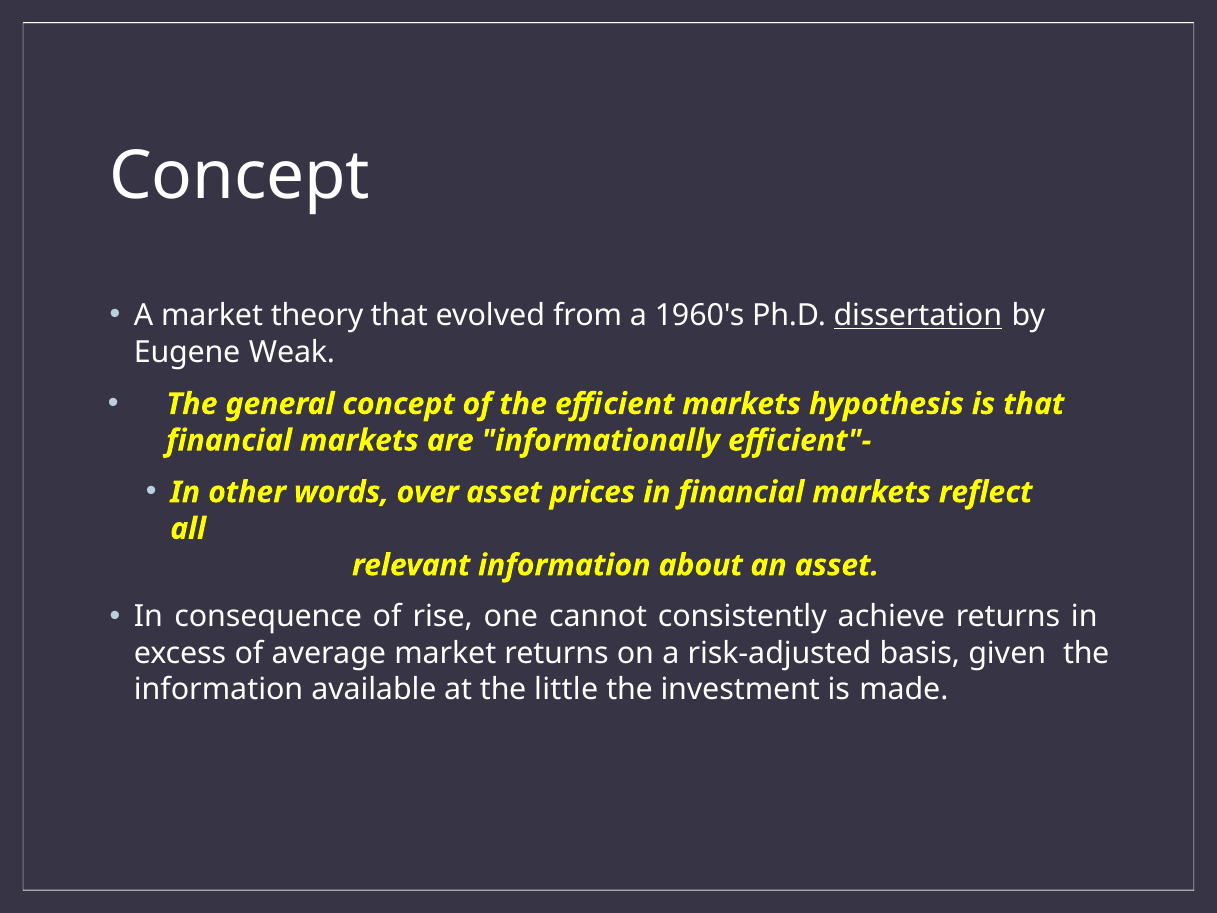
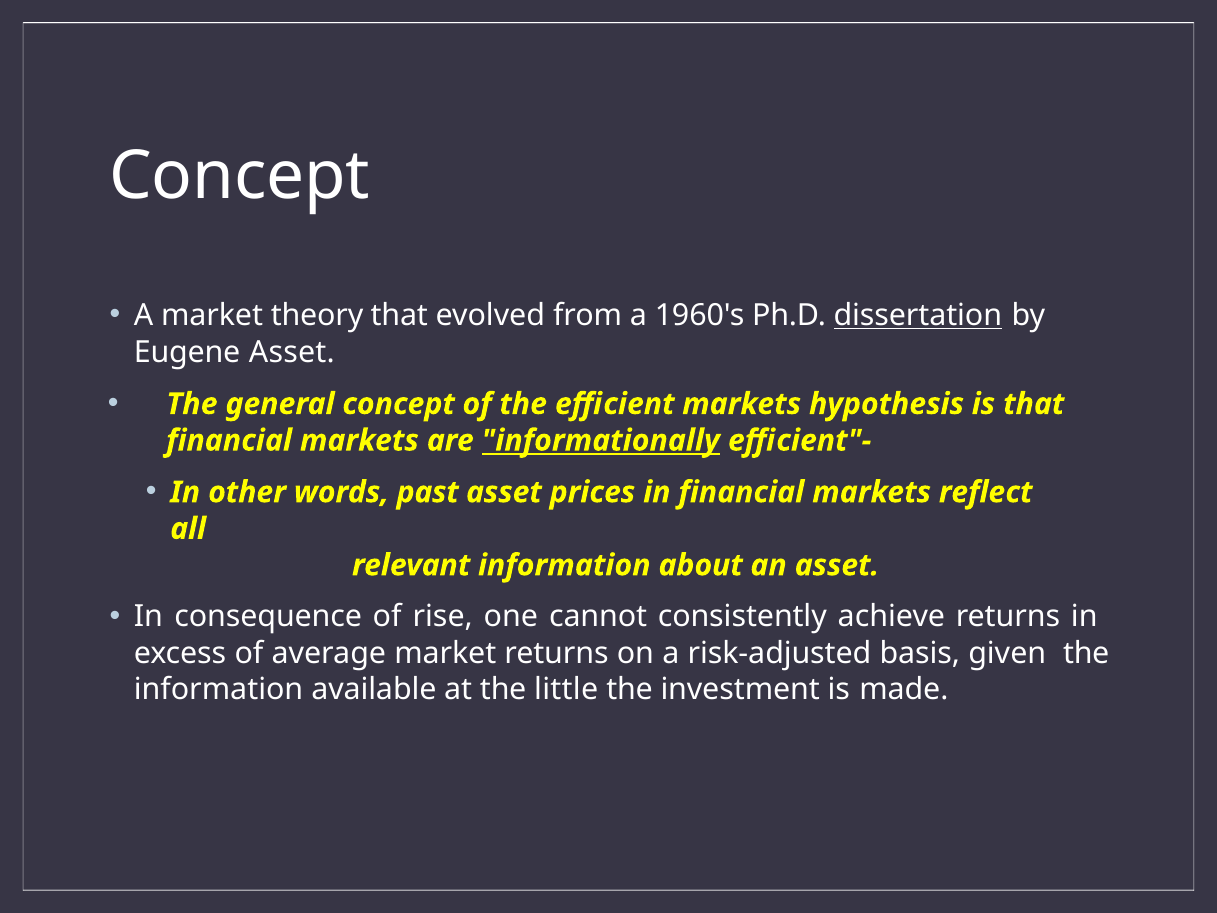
Eugene Weak: Weak -> Asset (292, 352)
informationally underline: none -> present (601, 440)
over: over -> past (428, 492)
